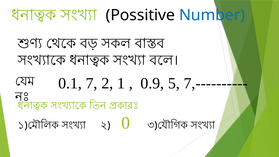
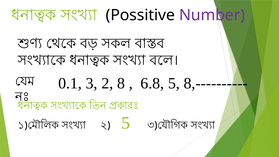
Number colour: blue -> purple (212, 15)
7: 7 -> 3 (92, 83)
1: 1 -> 8 (121, 83)
0.9: 0.9 -> 6.8 (152, 83)
7,----------: 7,---------- -> 8,---------- (216, 83)
0: 0 -> 5 (126, 123)
